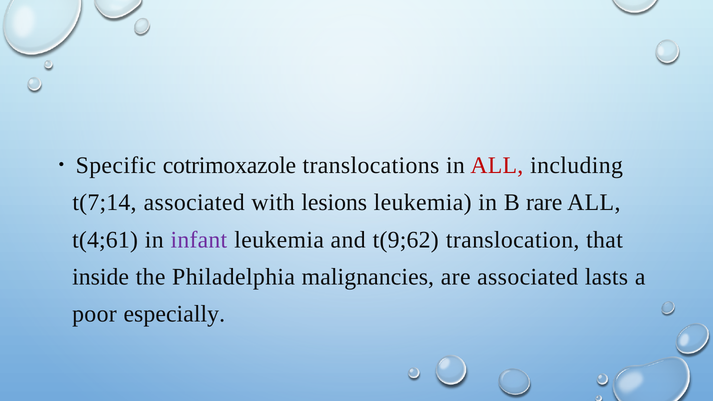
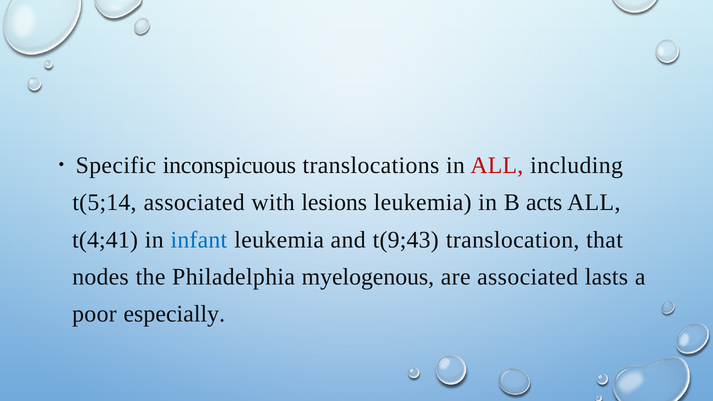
cotrimoxazole: cotrimoxazole -> inconspicuous (229, 166)
t(7;14: t(7;14 -> t(5;14 (104, 203)
rare: rare -> acts (544, 203)
t(4;61: t(4;61 -> t(4;41 (105, 240)
infant colour: purple -> blue (199, 240)
t(9;62: t(9;62 -> t(9;43 (406, 240)
inside: inside -> nodes (100, 277)
malignancies: malignancies -> myelogenous (368, 277)
